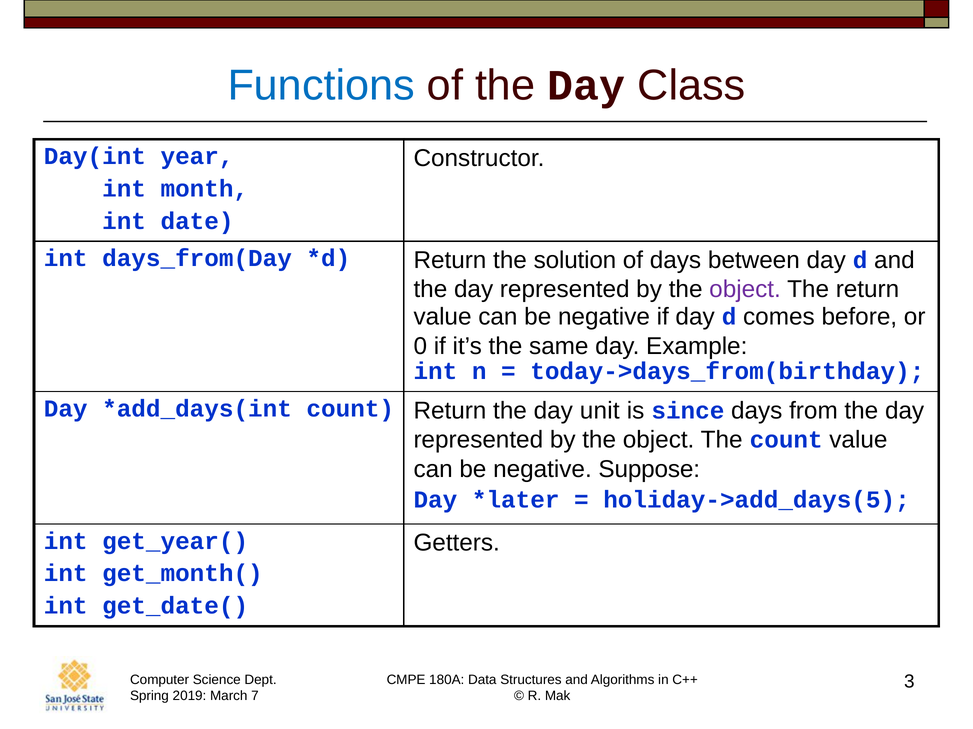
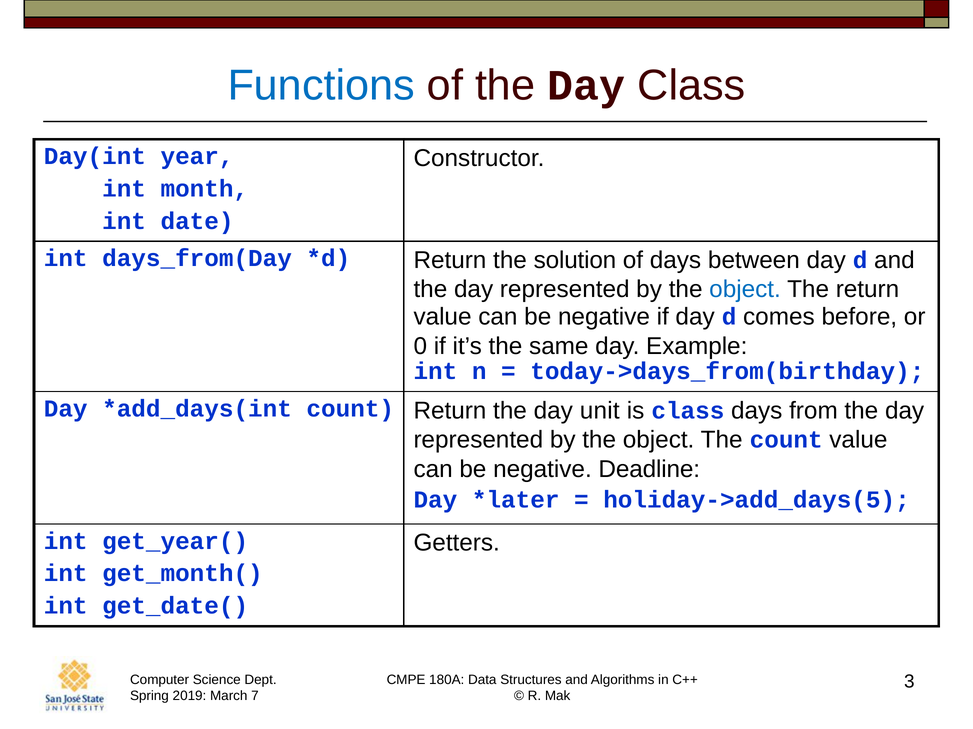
object colour: purple -> blue (745, 290)
is since: since -> class (688, 411)
Suppose: Suppose -> Deadline (649, 470)
